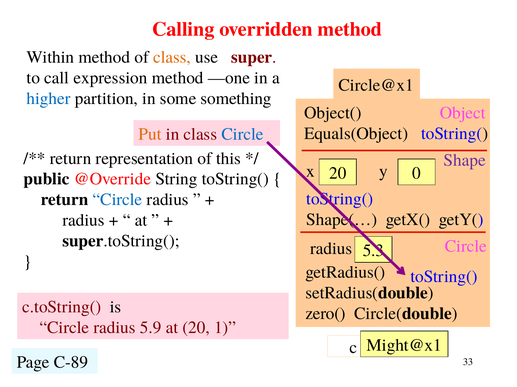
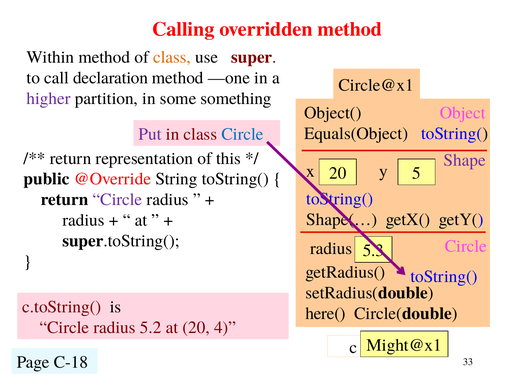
expression: expression -> declaration (111, 78)
higher colour: blue -> purple (49, 99)
Put colour: orange -> purple (150, 134)
0: 0 -> 5 (417, 174)
Circle colour: blue -> purple (117, 200)
zero(: zero( -> here( (326, 314)
5.9: 5.9 -> 5.2 (151, 328)
1: 1 -> 4 (225, 328)
C-89: C-89 -> C-18 (71, 363)
